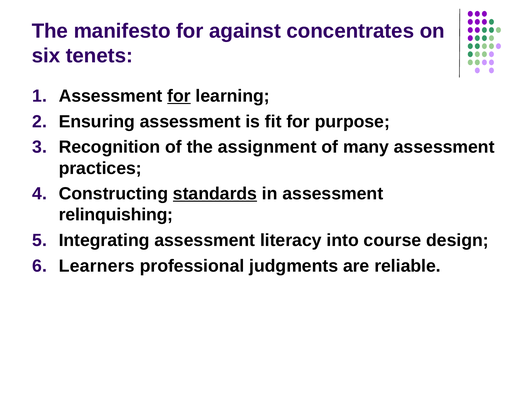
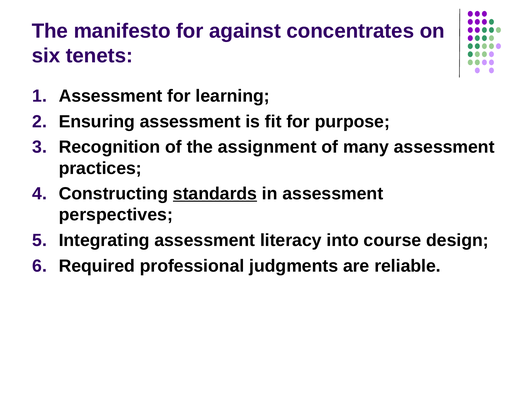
for underline: present -> none (179, 96)
relinquishing: relinquishing -> perspectives (116, 215)
Learners: Learners -> Required (97, 266)
